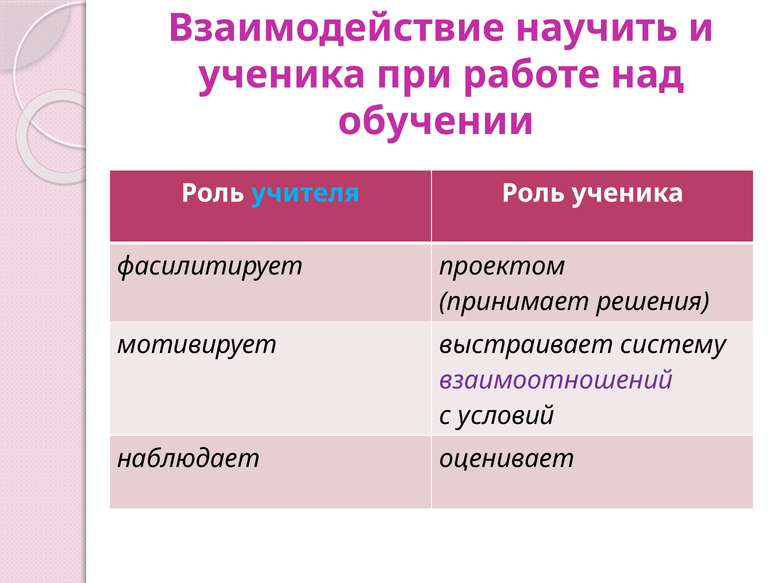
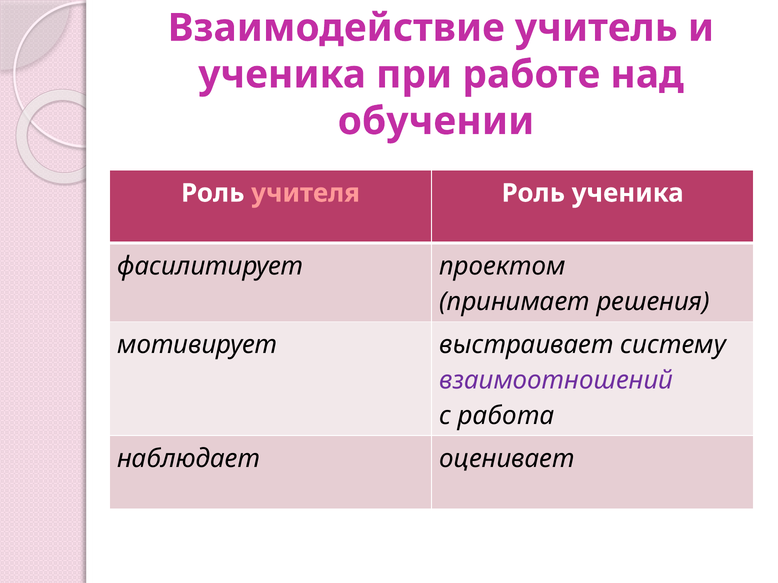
научить: научить -> учитель (596, 28)
учителя colour: light blue -> pink (306, 193)
условий: условий -> работа (506, 416)
